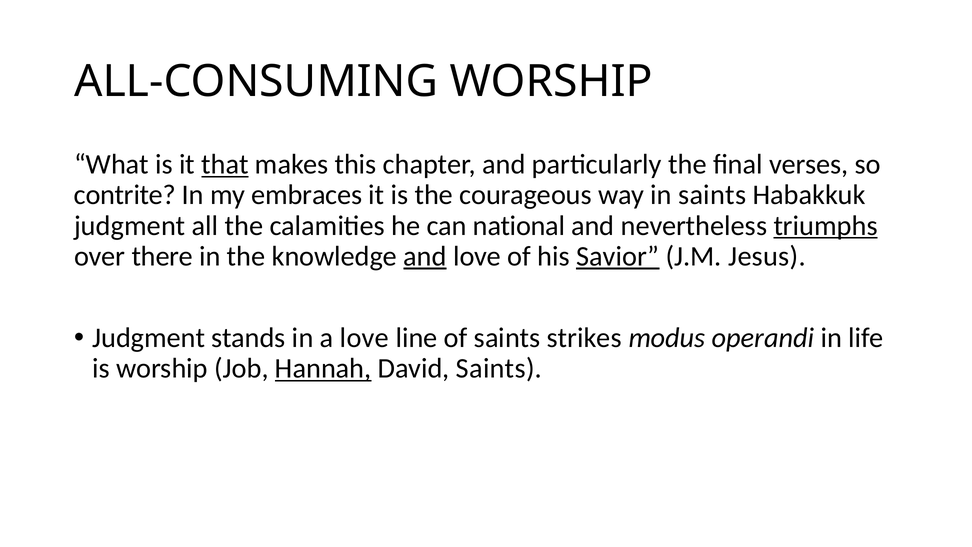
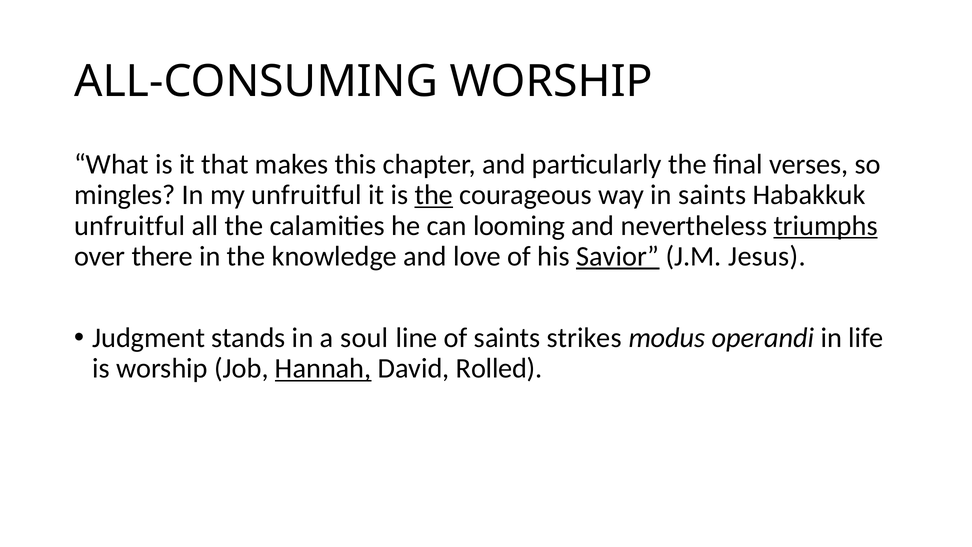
that underline: present -> none (225, 164)
contrite: contrite -> mingles (125, 195)
my embraces: embraces -> unfruitful (307, 195)
the underline: none -> present (434, 195)
judgment: judgment -> unfruitful (130, 226)
national: national -> looming (519, 226)
and underline: present -> none (425, 256)
a love: love -> soul (364, 338)
David Saints: Saints -> Rolled (499, 368)
